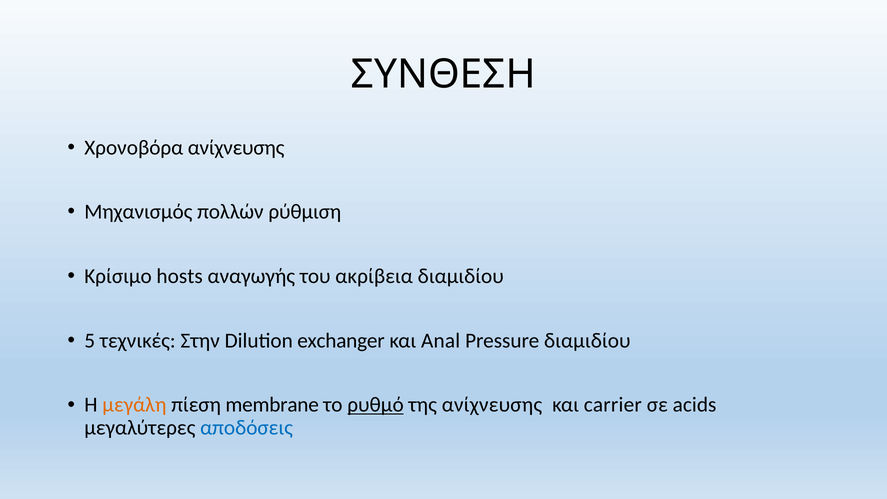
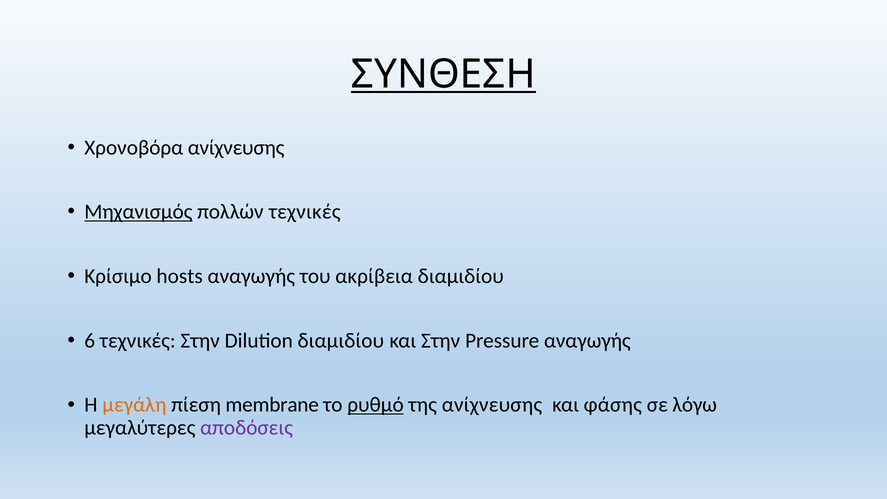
ΣΥΝΘΕΣΗ underline: none -> present (443, 75)
Μηχανισμός underline: none -> present (138, 212)
πολλών ρύθμιση: ρύθμιση -> τεχνικές (305, 212)
5: 5 -> 6 (90, 341)
Dilution exchanger: exchanger -> διαμιδίου (341, 341)
και Anal: Anal -> Στην (441, 341)
Pressure διαμιδίου: διαμιδίου -> αναγωγής (587, 341)
carrier: carrier -> φάσης (613, 405)
acids: acids -> λόγω (695, 405)
αποδόσεις colour: blue -> purple (247, 428)
